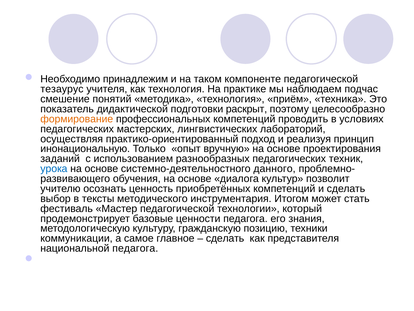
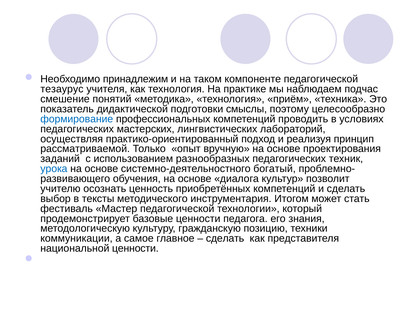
раскрыт: раскрыт -> смыслы (246, 109)
формирование colour: orange -> blue (77, 119)
инонациональную: инонациональную -> рассматриваемой (85, 149)
данного: данного -> богатый (275, 169)
национальной педагога: педагога -> ценности (135, 248)
